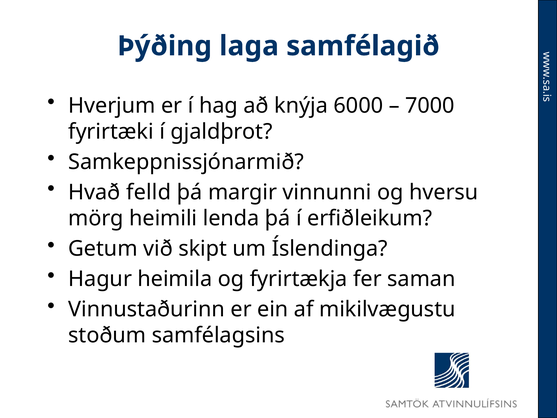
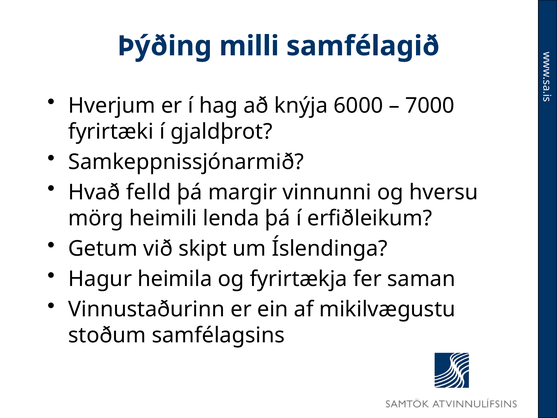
laga: laga -> milli (249, 46)
